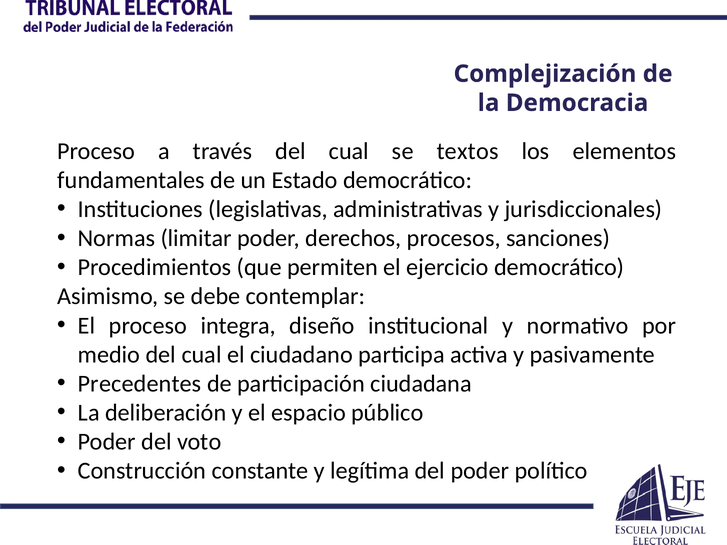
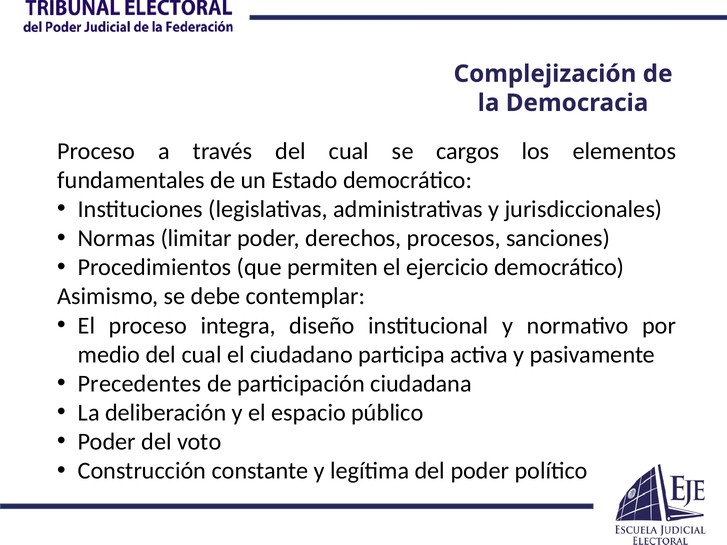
textos: textos -> cargos (468, 151)
